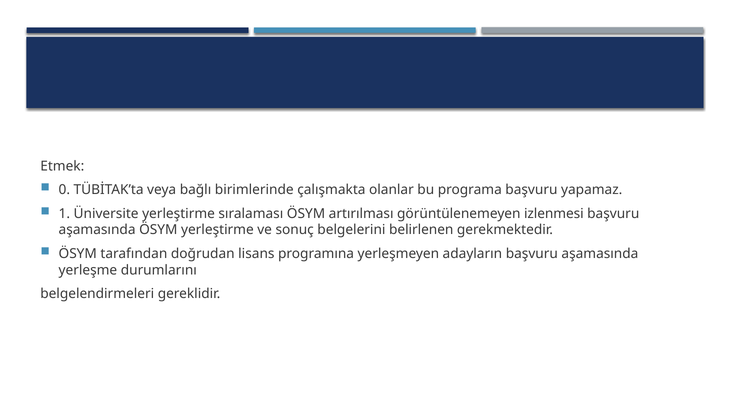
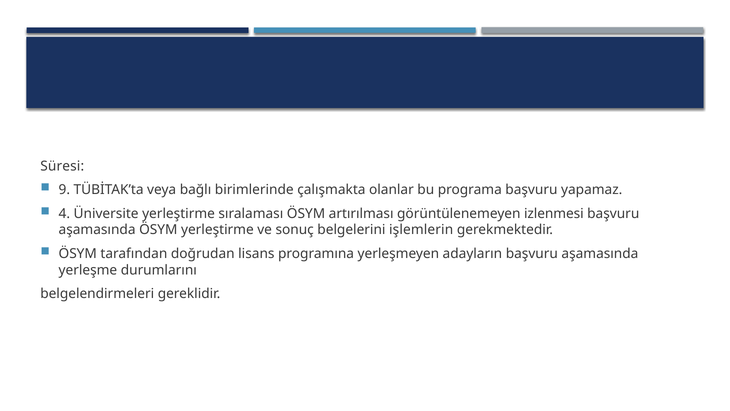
Etmek: Etmek -> Süresi (62, 166)
0: 0 -> 9 (64, 190)
1: 1 -> 4 (64, 213)
belirlenen: belirlenen -> işlemlerin (421, 230)
